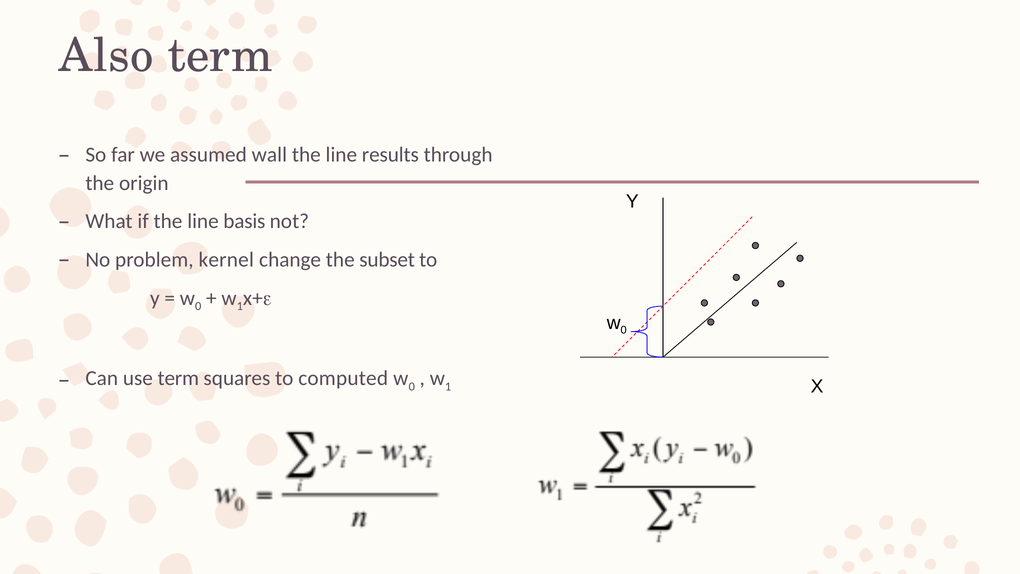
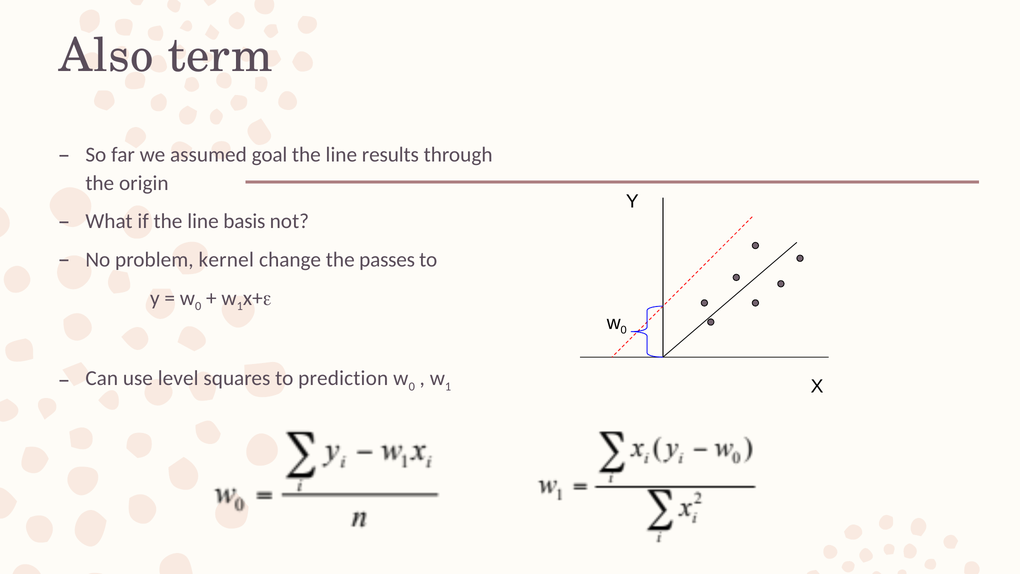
wall: wall -> goal (270, 155)
subset: subset -> passes (387, 259)
use term: term -> level (178, 378)
computed: computed -> prediction (343, 378)
